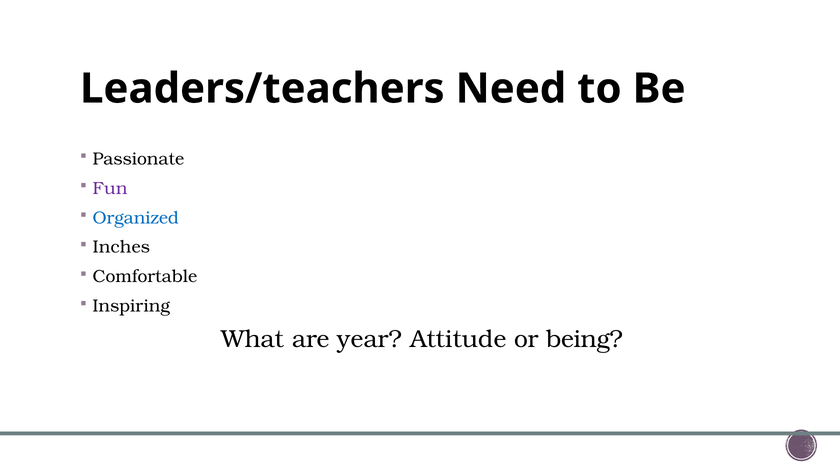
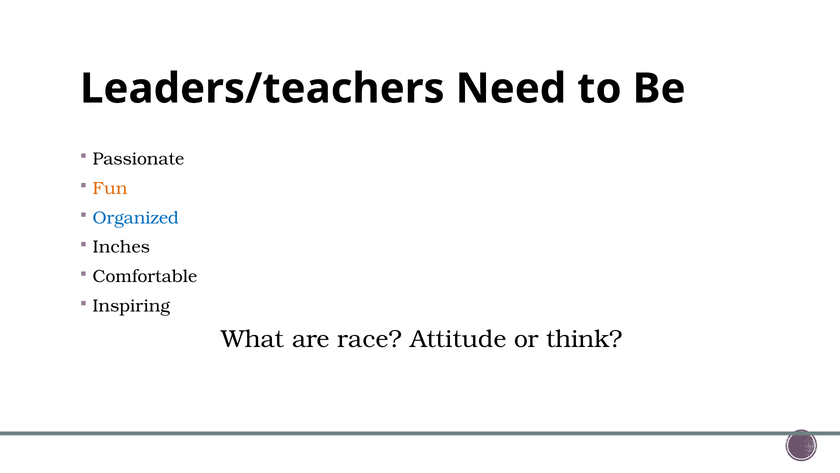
Fun colour: purple -> orange (110, 188)
year: year -> race (370, 339)
being: being -> think (584, 339)
